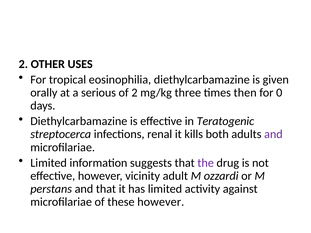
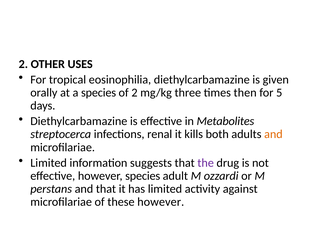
a serious: serious -> species (99, 93)
0: 0 -> 5 (279, 93)
Teratogenic: Teratogenic -> Metabolites (225, 121)
and colour: purple -> orange (273, 134)
however vicinity: vicinity -> species (143, 176)
